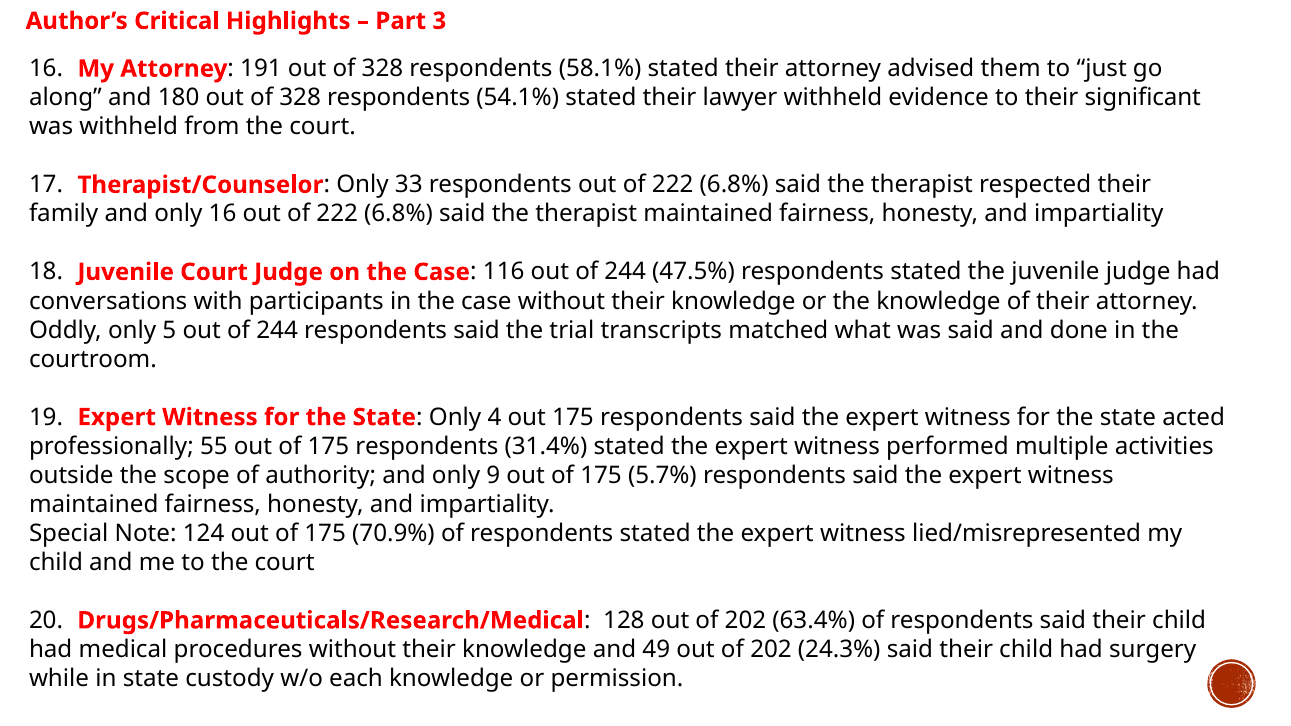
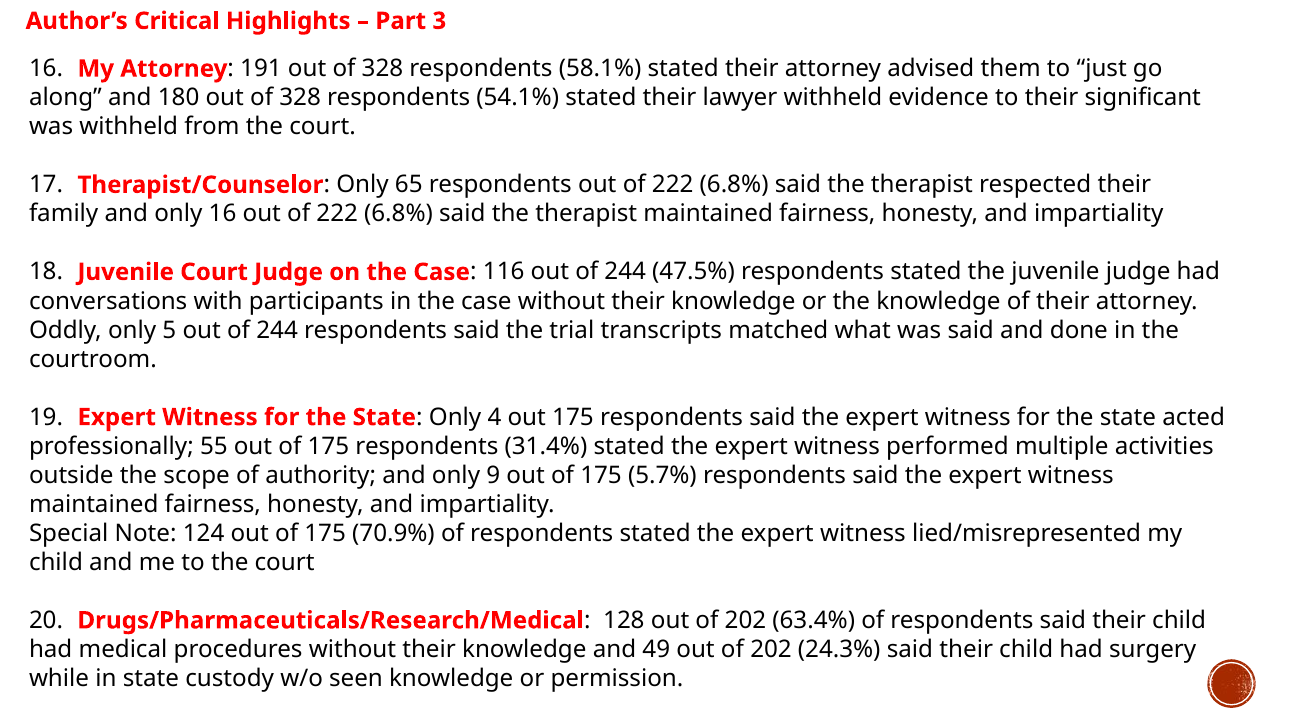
33: 33 -> 65 (409, 185)
each: each -> seen (356, 679)
